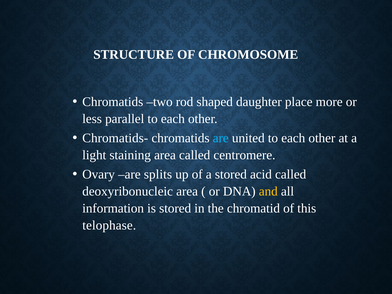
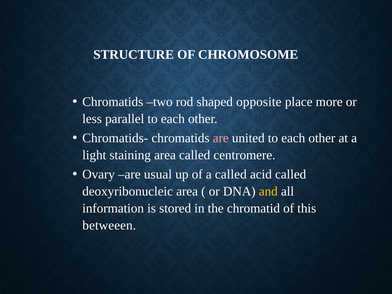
daughter: daughter -> opposite (259, 102)
are colour: light blue -> pink (221, 138)
splits: splits -> usual (158, 174)
a stored: stored -> called (231, 174)
telophase: telophase -> betweeen (109, 225)
